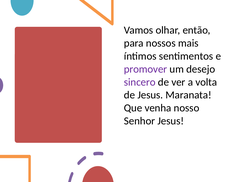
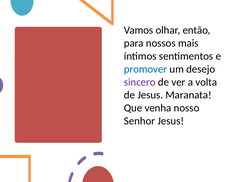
promover colour: purple -> blue (146, 69)
